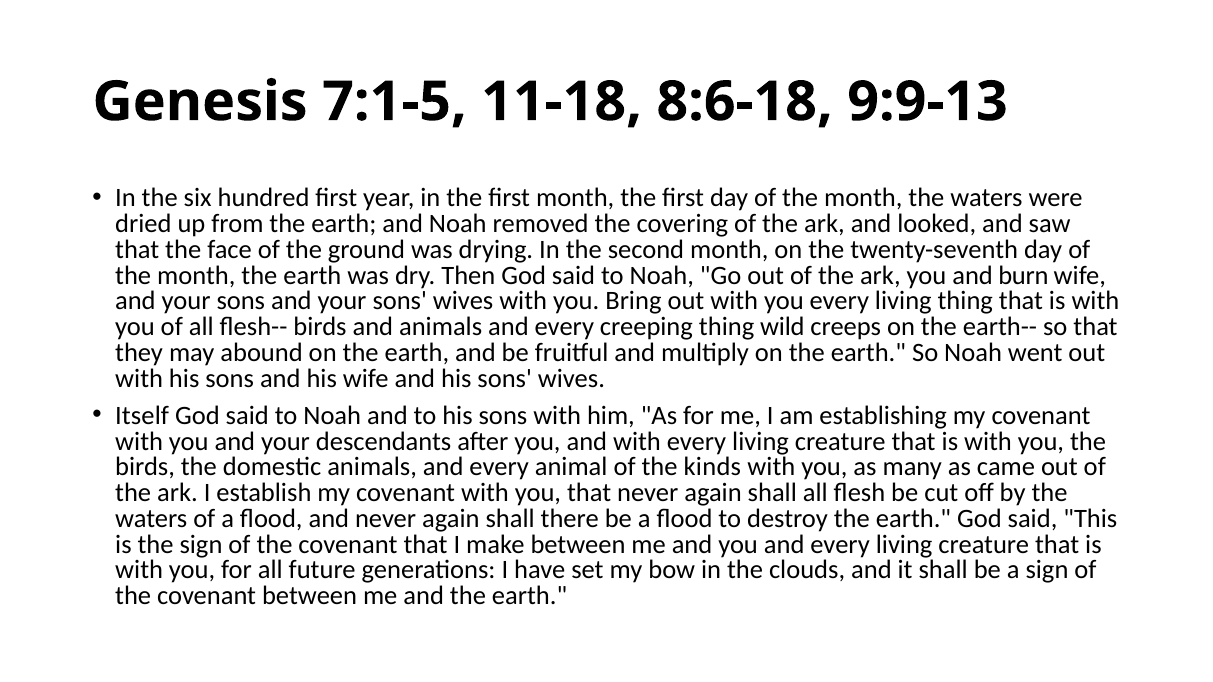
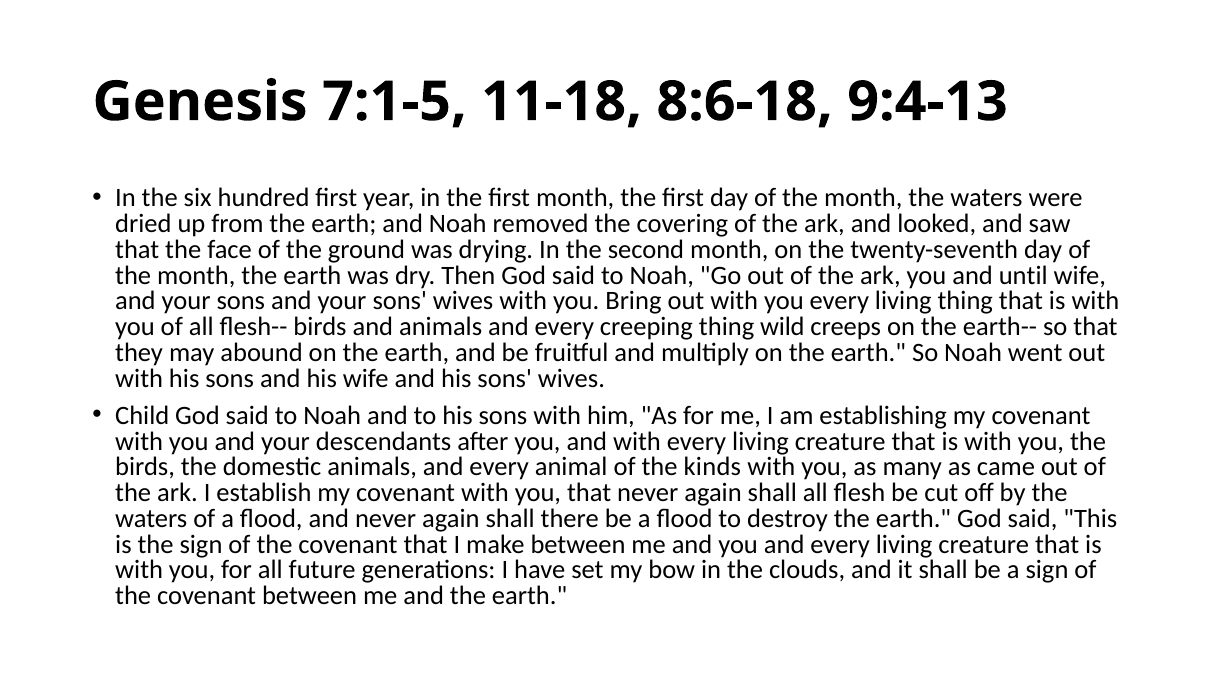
9:9-13: 9:9-13 -> 9:4-13 (928, 102)
burn: burn -> until (1023, 275)
Itself: Itself -> Child (142, 416)
